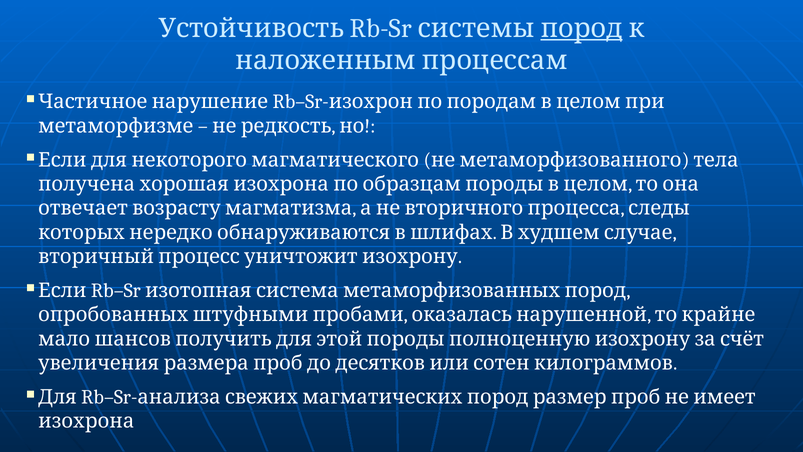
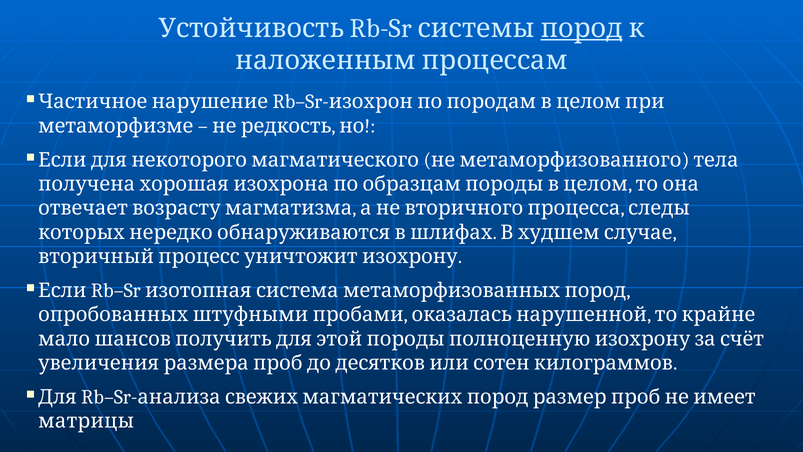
изохрона: изохрона -> матрицы (86, 421)
